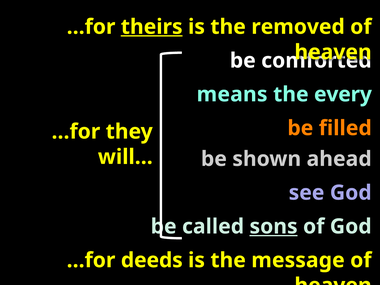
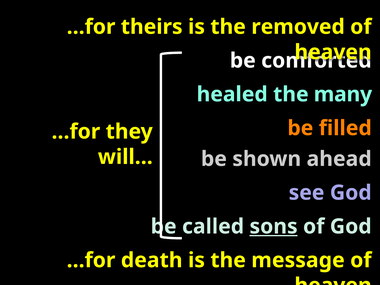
theirs underline: present -> none (152, 27)
means: means -> healed (232, 94)
every: every -> many (343, 94)
deeds: deeds -> death (152, 260)
